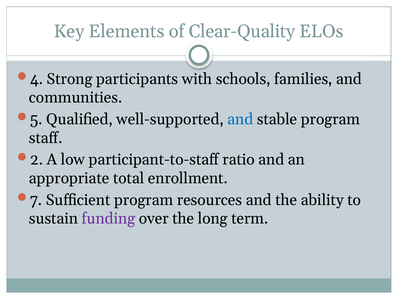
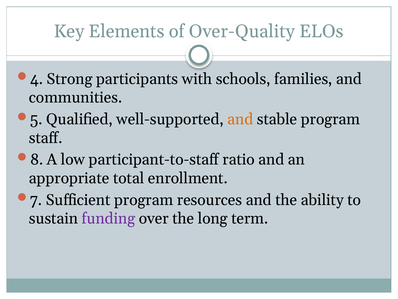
Clear-Quality: Clear-Quality -> Over-Quality (242, 31)
and colour: blue -> orange (240, 119)
2: 2 -> 8 (37, 159)
